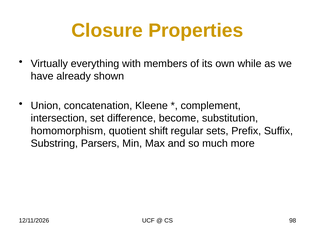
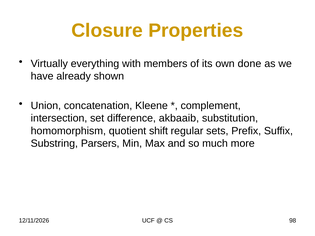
while: while -> done (249, 64)
become: become -> akbaaib (179, 118)
